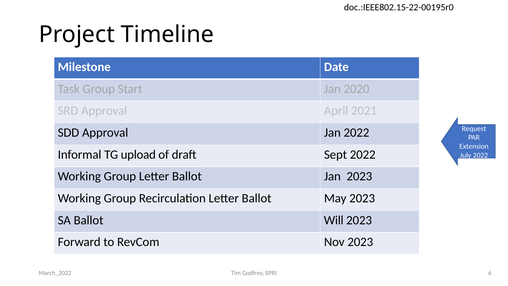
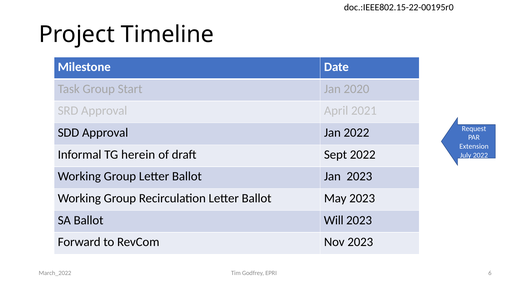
upload: upload -> herein (138, 154)
